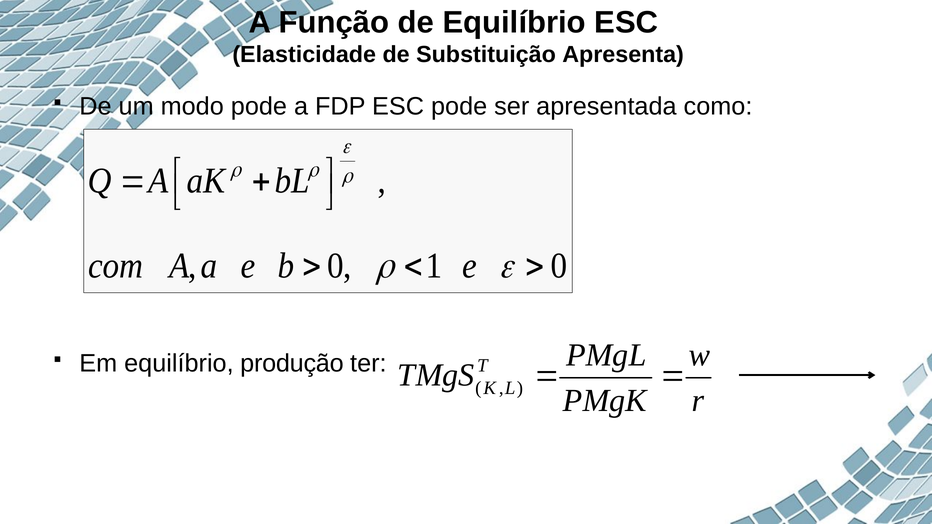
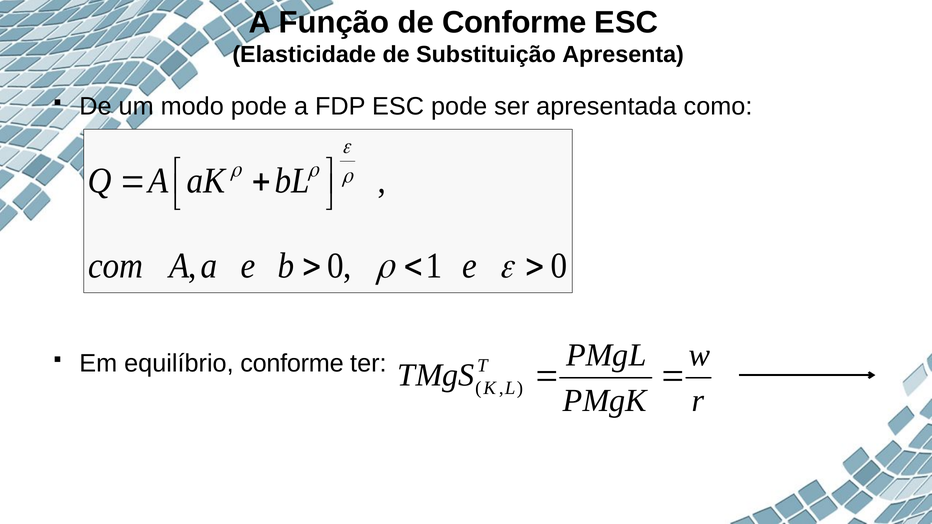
de Equilíbrio: Equilíbrio -> Conforme (514, 22)
equilíbrio produção: produção -> conforme (292, 364)
